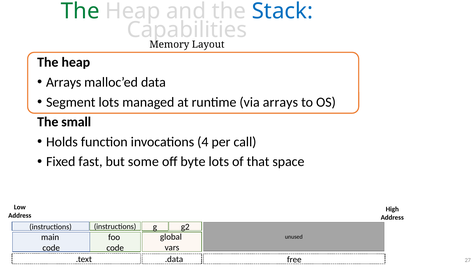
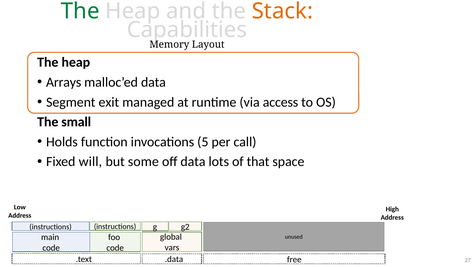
Stack colour: blue -> orange (282, 11)
Segment lots: lots -> exit (109, 102)
via arrays: arrays -> access (281, 102)
4: 4 -> 5 (203, 142)
fast: fast -> will (90, 162)
off byte: byte -> data (193, 162)
